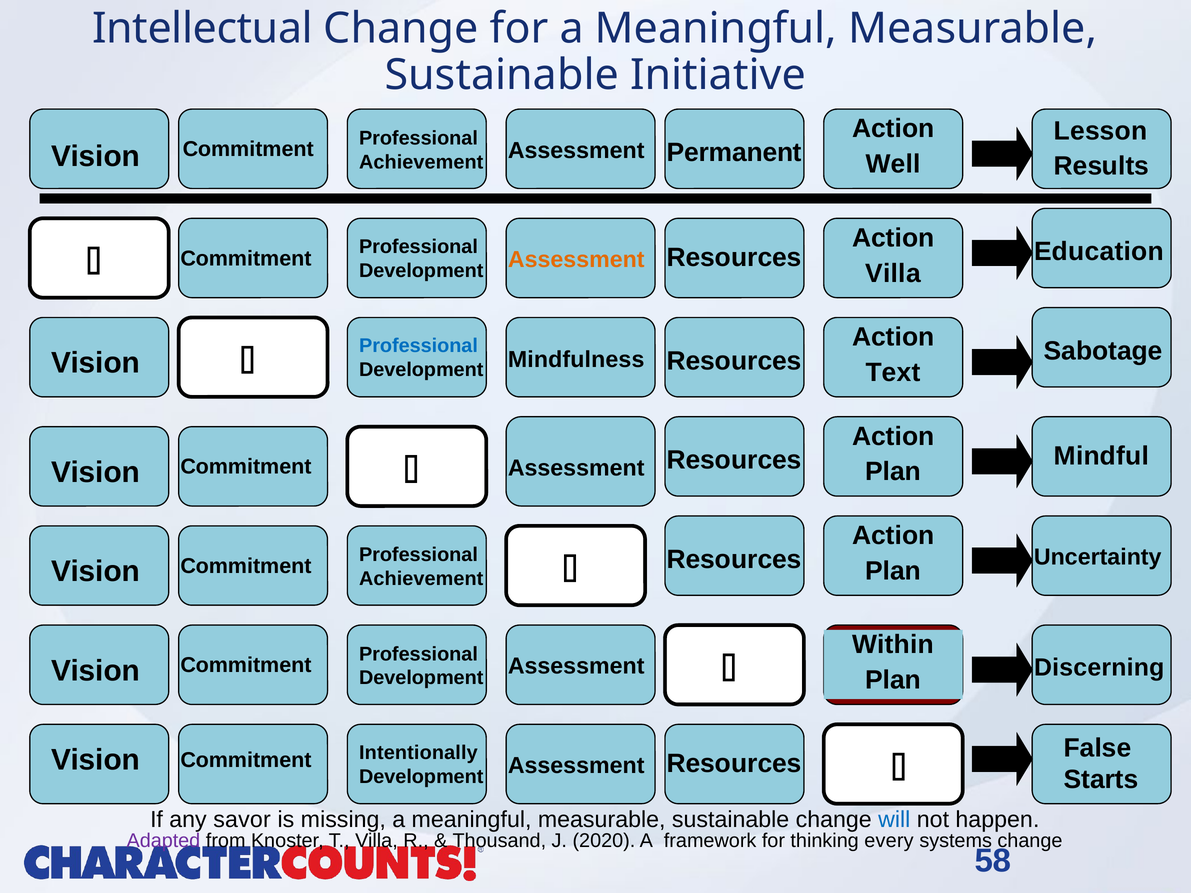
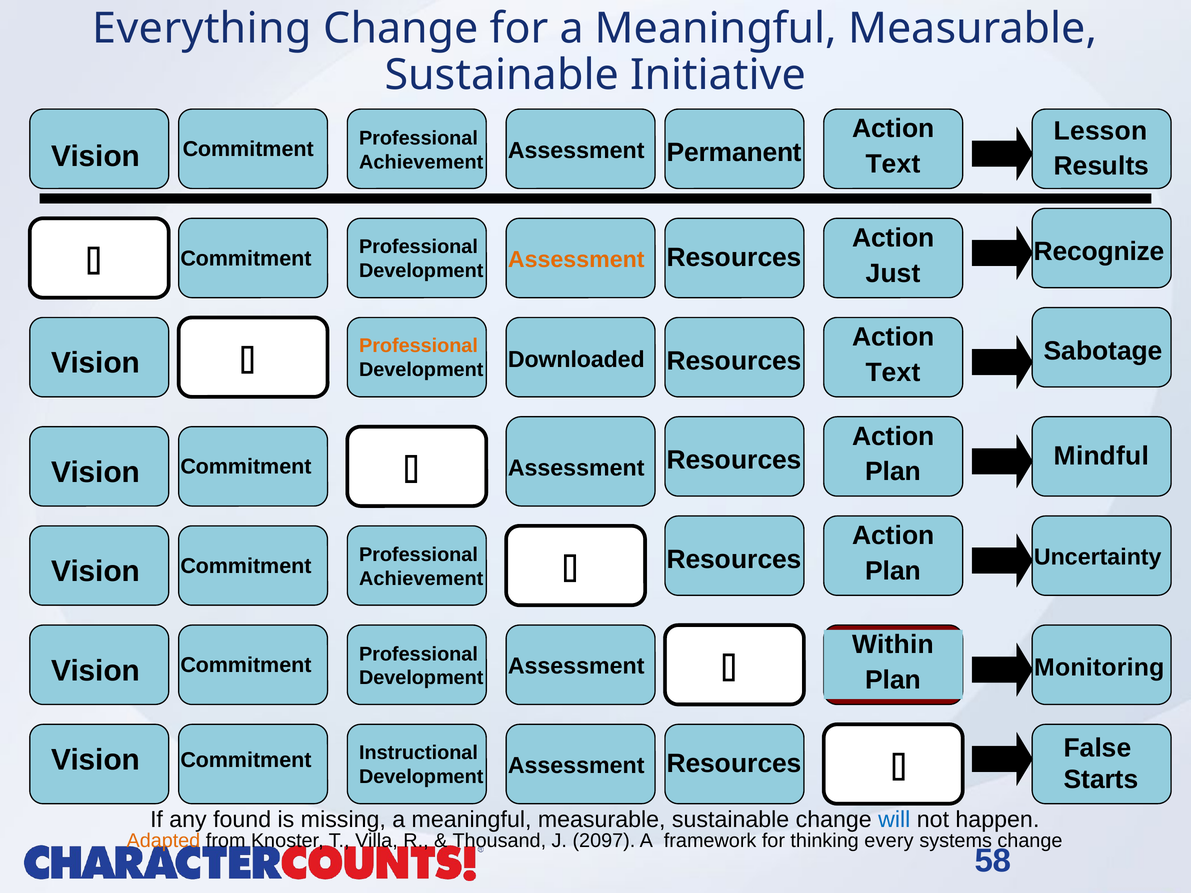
Intellectual: Intellectual -> Everything (202, 29)
Well: Well -> Text (893, 164)
Education: Education -> Recognize (1099, 252)
Villa: Villa -> Just (893, 273)
Professional colour: blue -> orange (418, 346)
Mindfulness: Mindfulness -> Downloaded (576, 360)
Discerning: Discerning -> Monitoring (1099, 668)
Intentionally: Intentionally -> Instructional (418, 753)
savor: savor -> found (242, 820)
Adapted colour: purple -> orange (163, 841)
2020: 2020 -> 2097 (604, 841)
